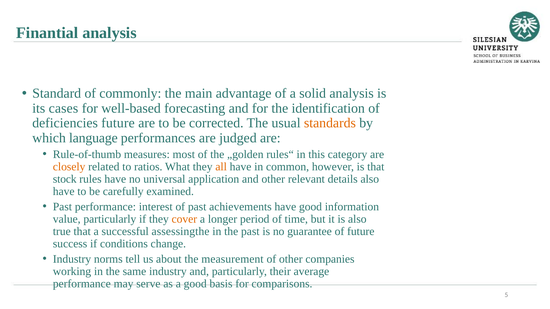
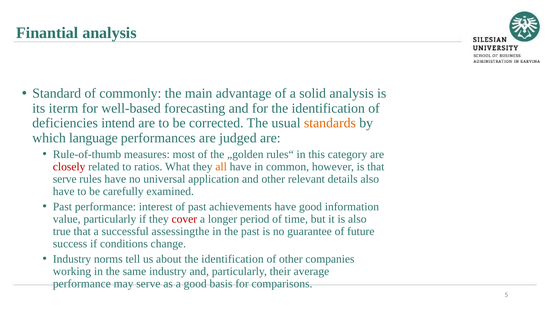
cases: cases -> iterm (63, 108)
deficiencies future: future -> intend (118, 123)
closely colour: orange -> red (69, 167)
stock: stock -> serve (65, 179)
cover colour: orange -> red (184, 219)
about the measurement: measurement -> identification (232, 259)
